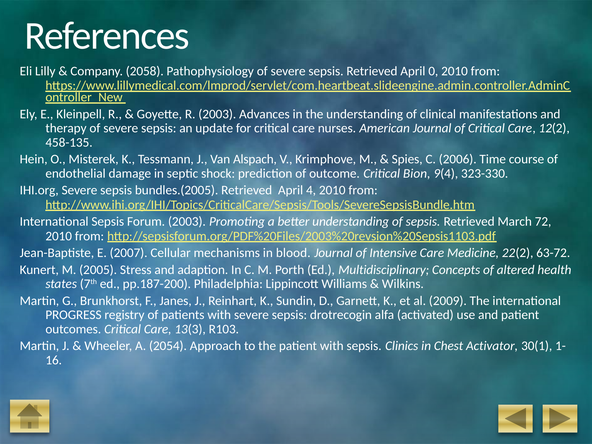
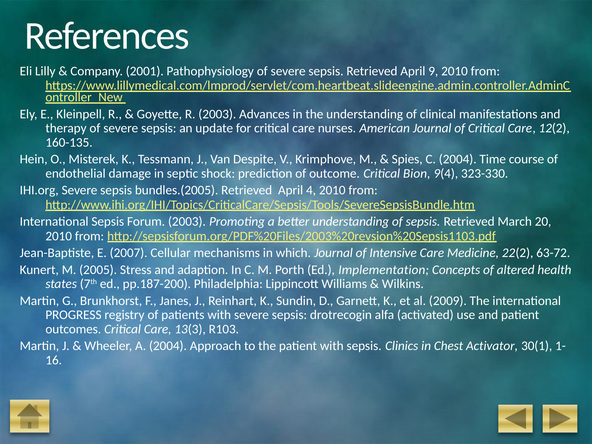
2058: 2058 -> 2001 (145, 71)
0: 0 -> 9 (433, 71)
458-135: 458-135 -> 160-135 (69, 142)
Alspach: Alspach -> Despite (255, 159)
C 2006: 2006 -> 2004 (458, 159)
72: 72 -> 20 (543, 222)
blood: blood -> which (293, 253)
Multidisciplinary: Multidisciplinary -> Implementation (384, 270)
A 2054: 2054 -> 2004 (168, 346)
